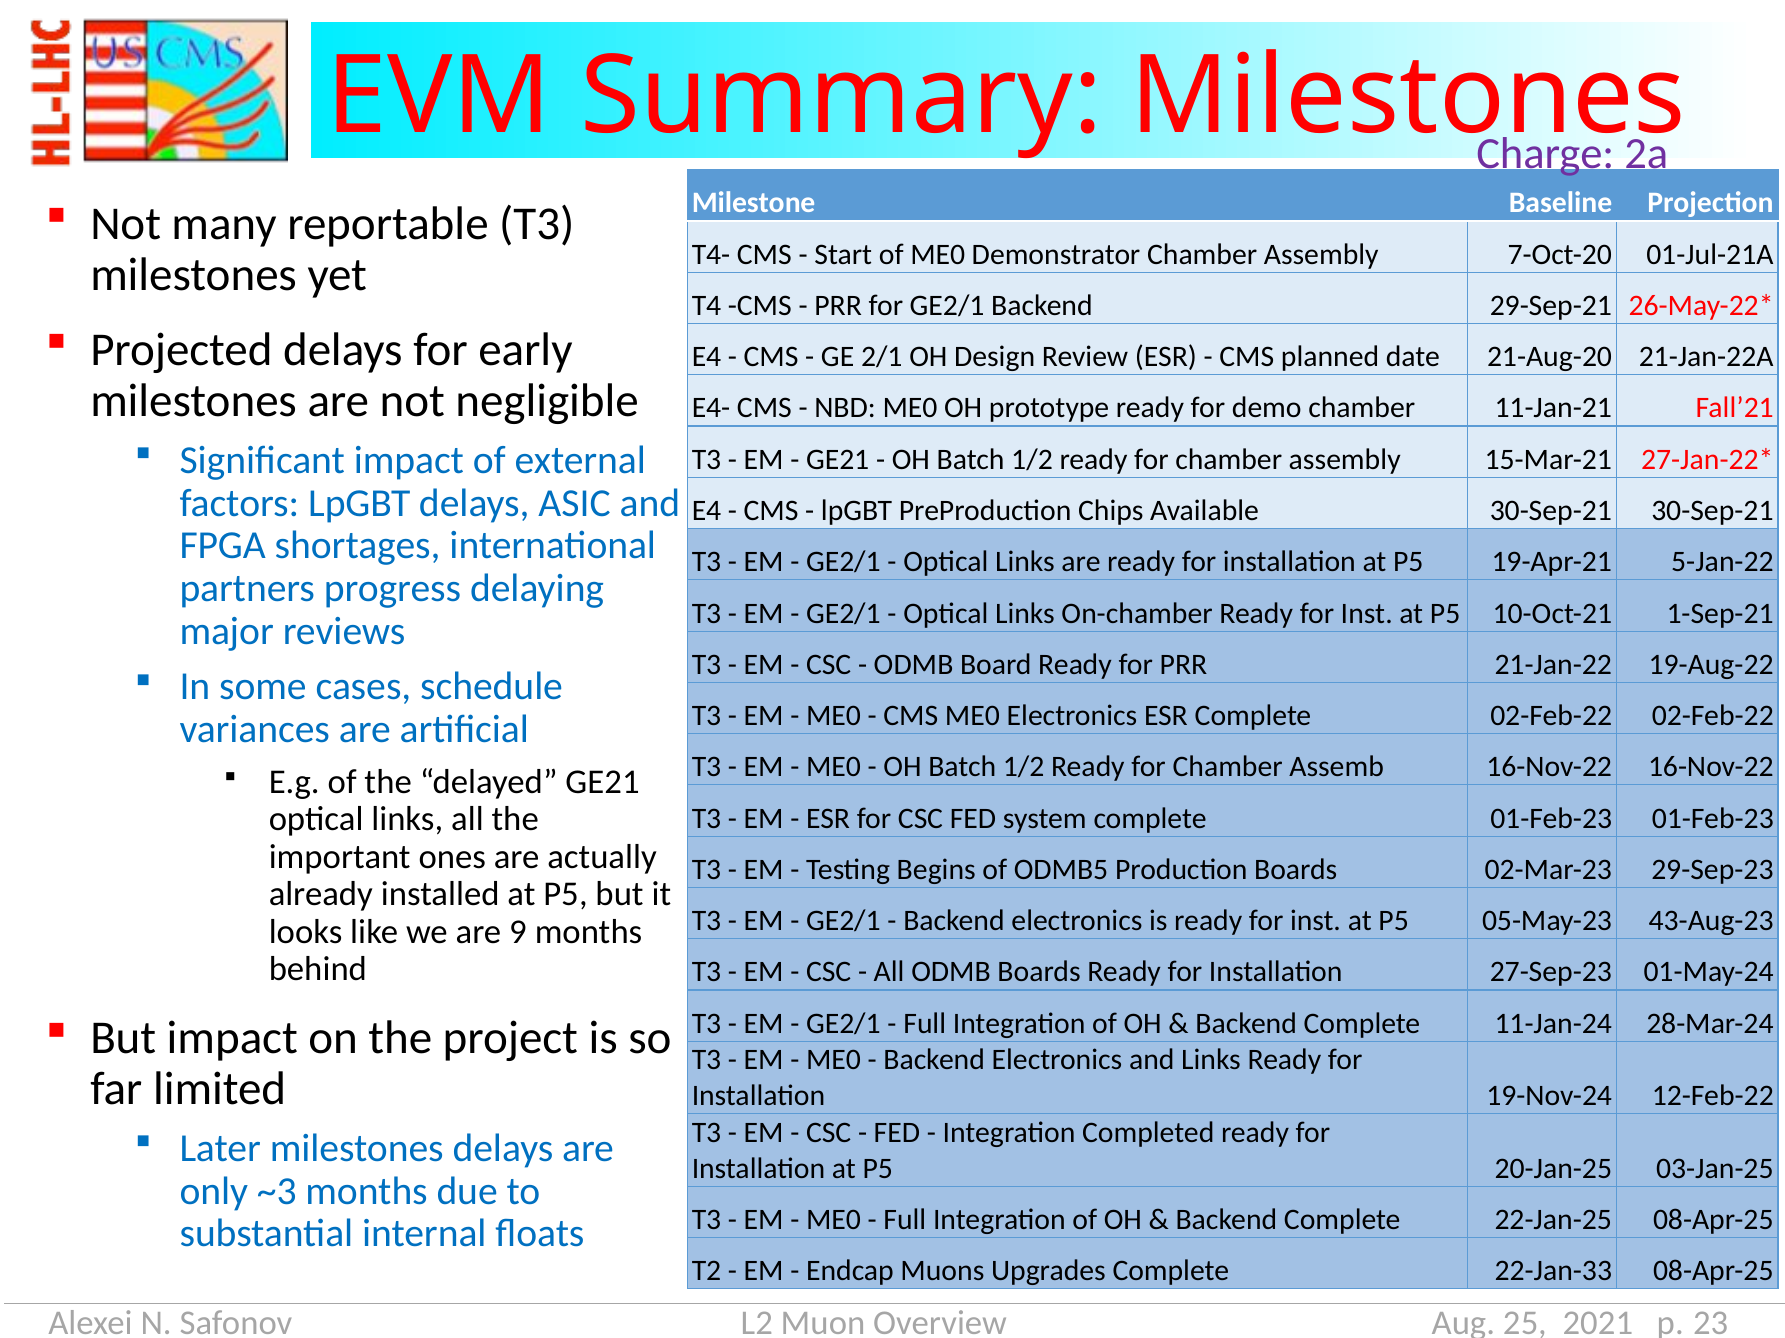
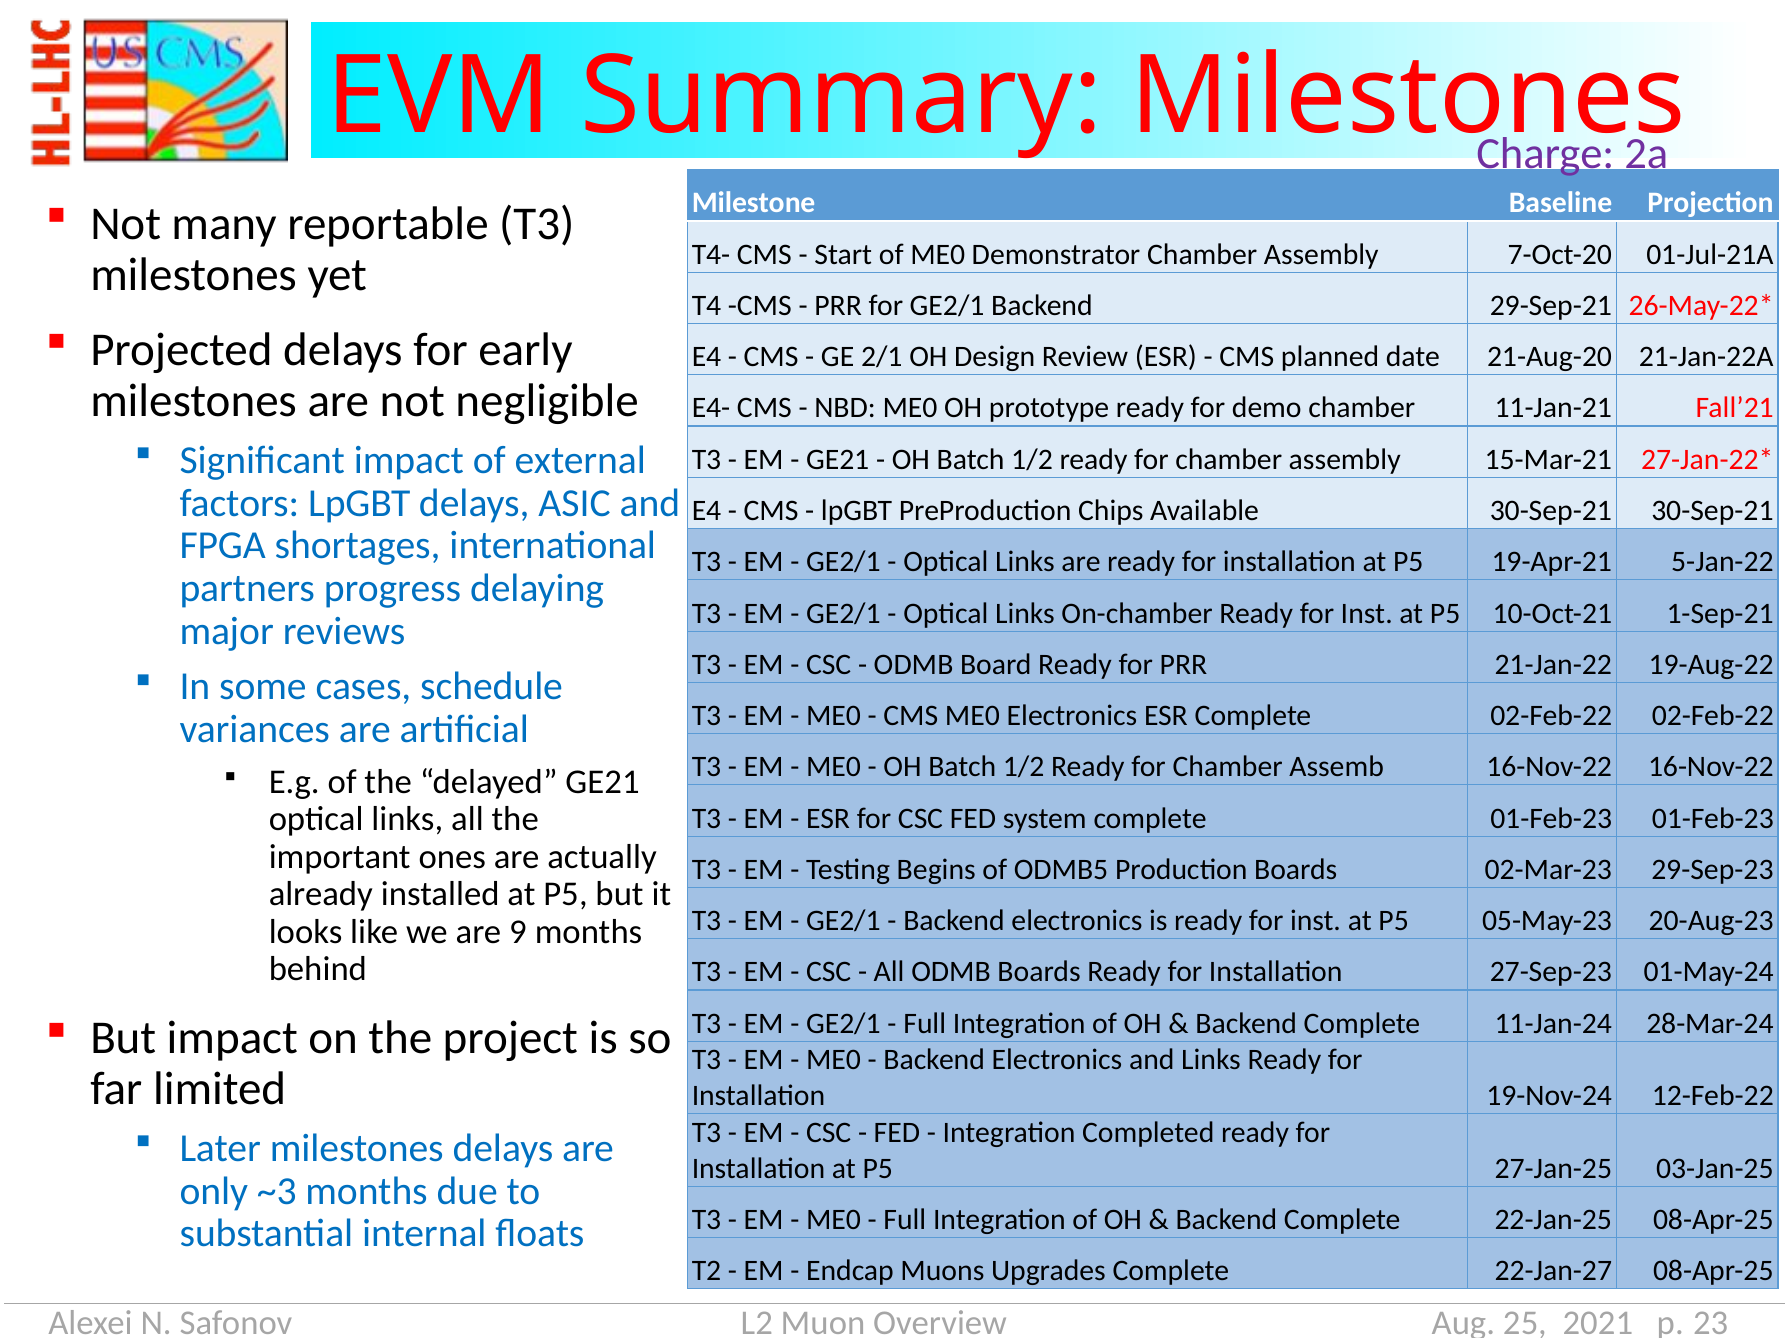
43-Aug-23: 43-Aug-23 -> 20-Aug-23 (1711, 921)
20-Jan-25: 20-Jan-25 -> 27-Jan-25 (1553, 1169)
22-Jan-33: 22-Jan-33 -> 22-Jan-27 (1553, 1272)
